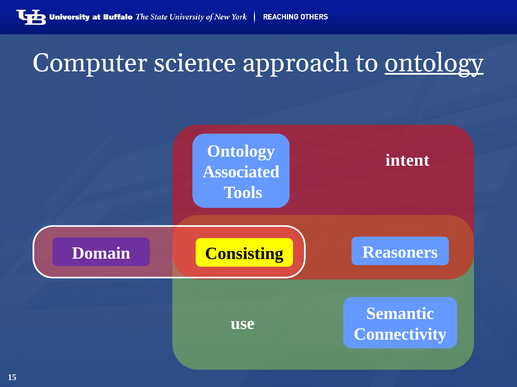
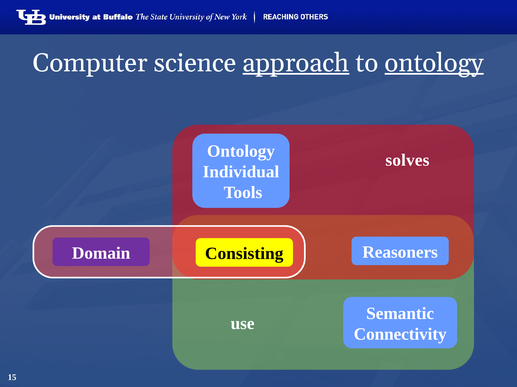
approach underline: none -> present (296, 63)
intent: intent -> solves (407, 161)
Associated: Associated -> Individual (241, 172)
